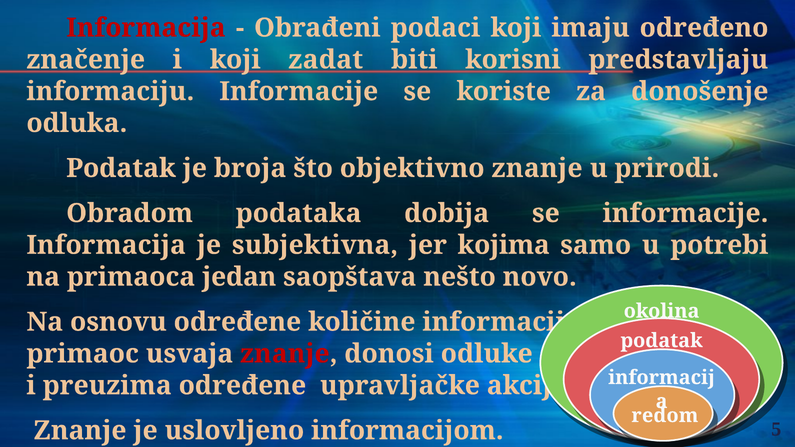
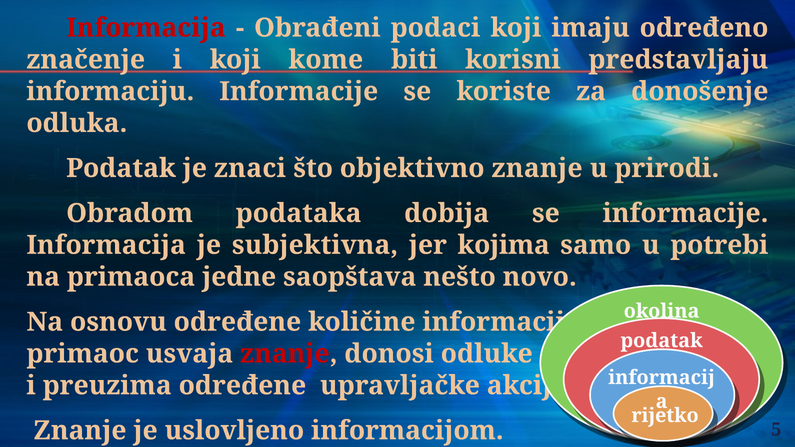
zadat: zadat -> kome (326, 60)
broja: broja -> znaci (250, 168)
jedan: jedan -> jedne (239, 277)
redom: redom -> rijetko (665, 416)
